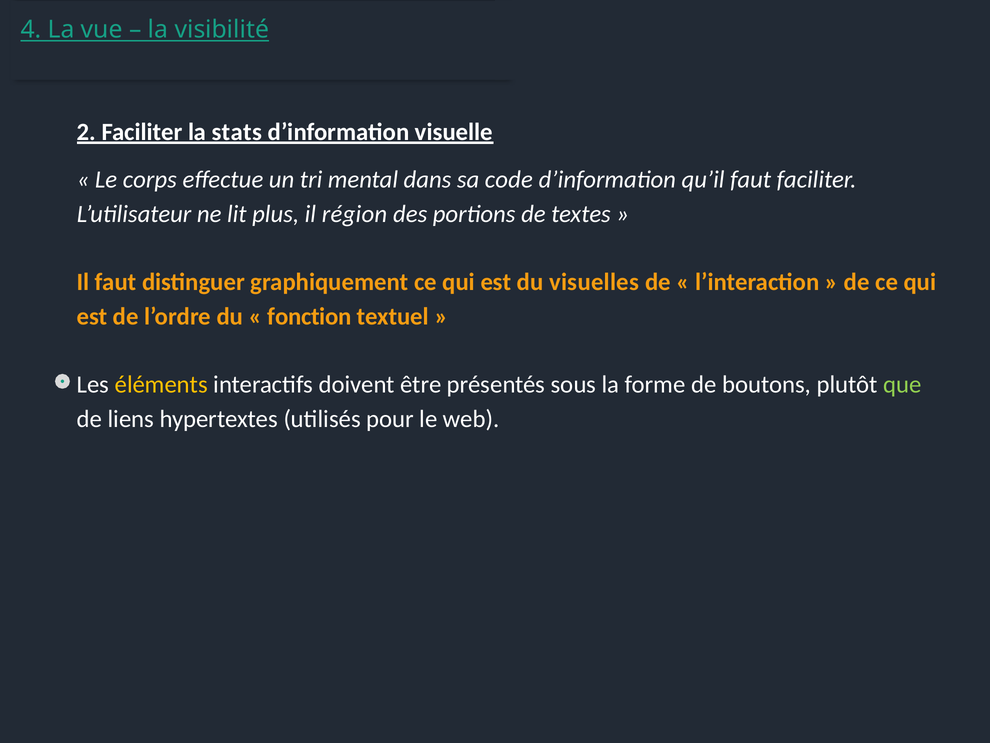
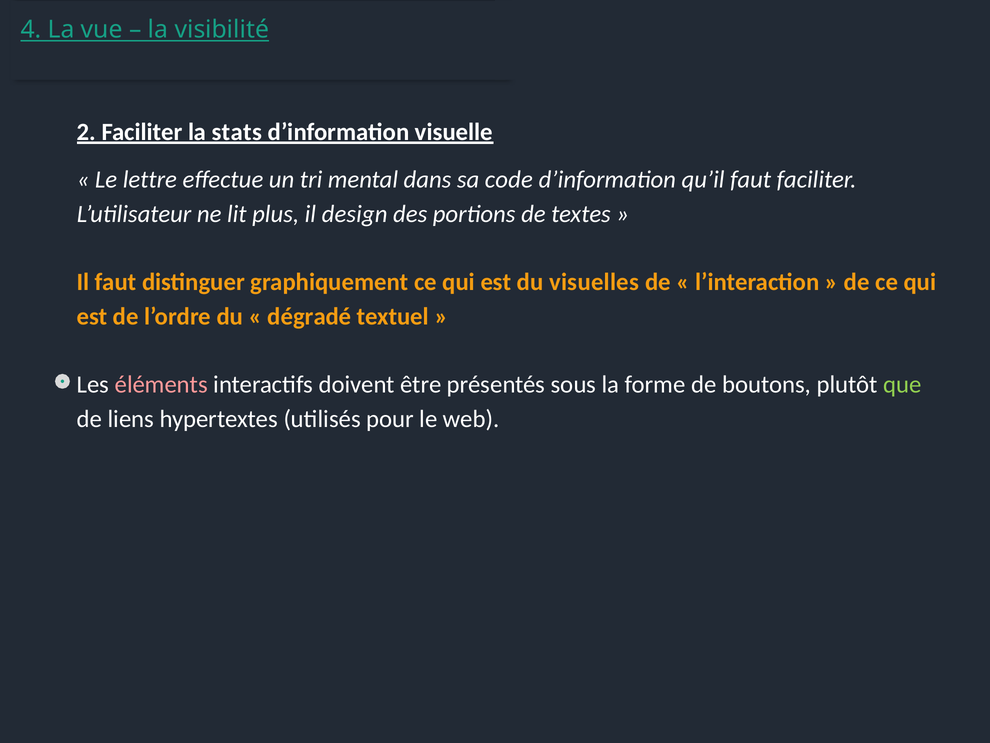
corps: corps -> lettre (150, 180)
région: région -> design (355, 214)
fonction: fonction -> dégradé (309, 316)
éléments colour: yellow -> pink (161, 385)
